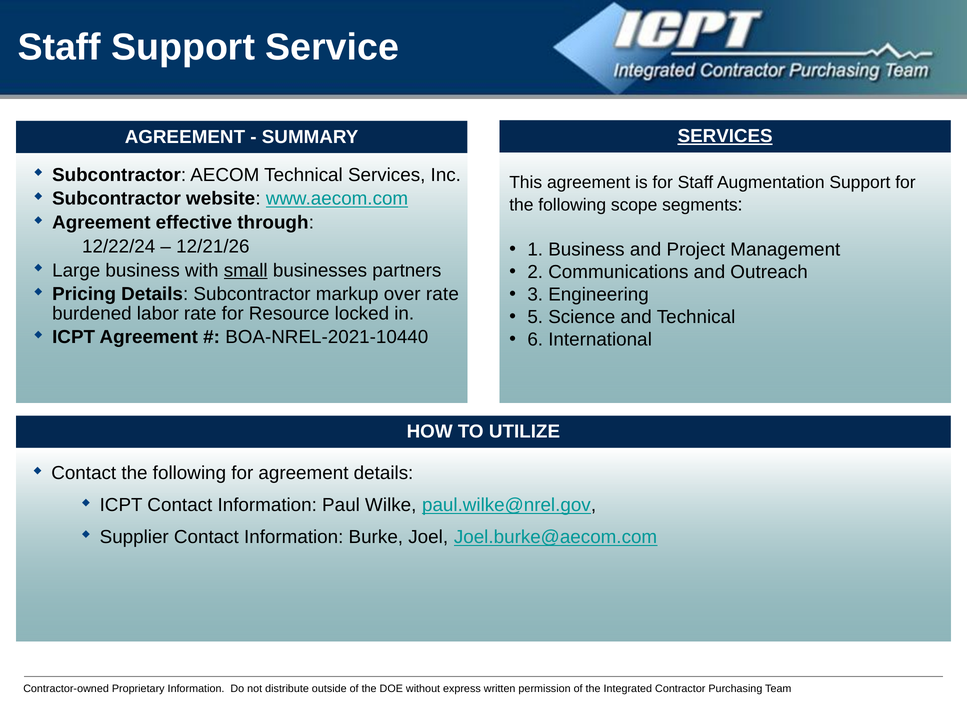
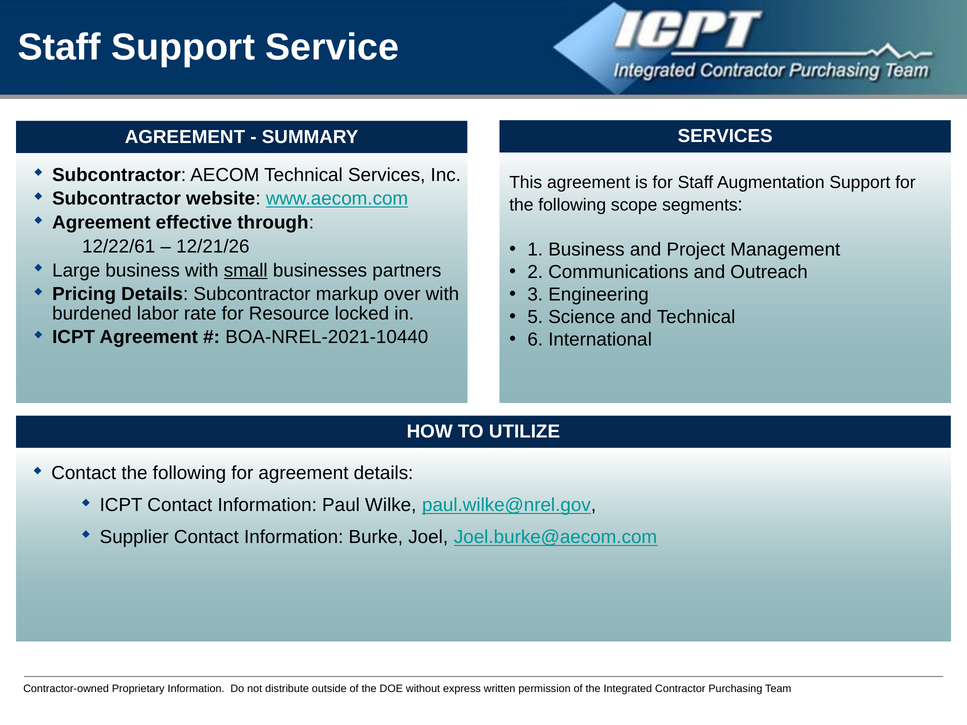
SERVICES underline: present -> none (725, 136)
12/22/24: 12/22/24 -> 12/22/61 (119, 247)
over rate: rate -> with (442, 294)
